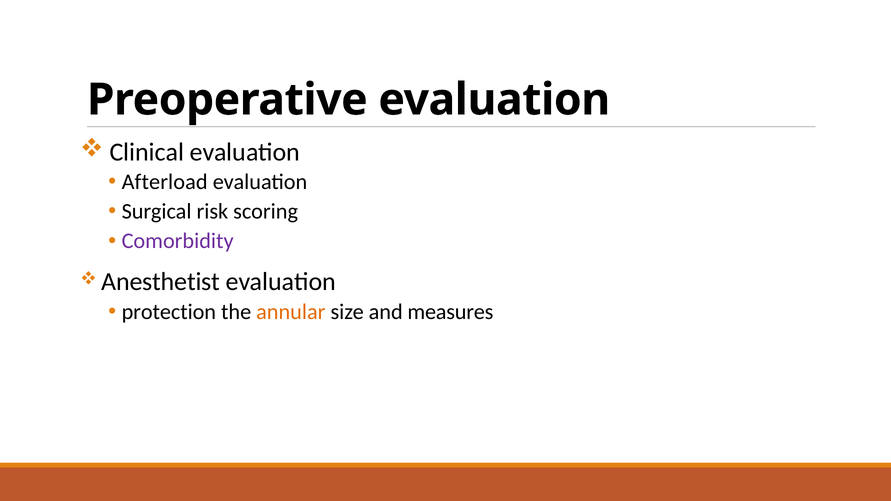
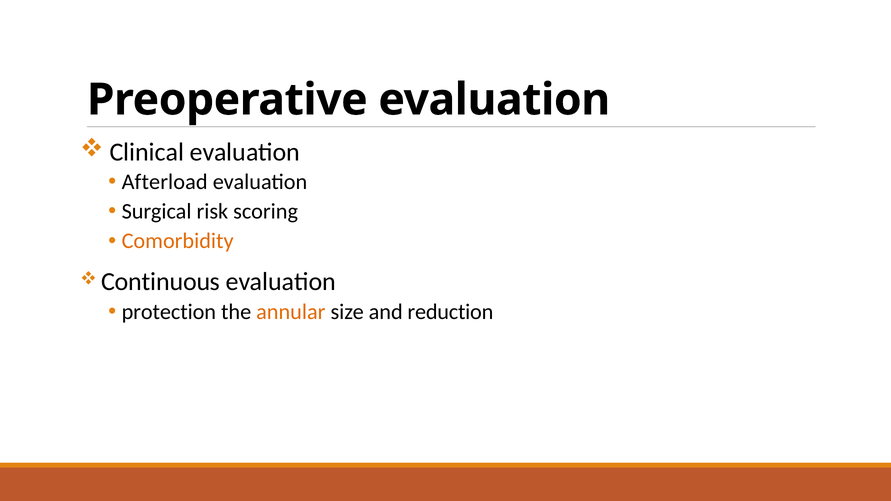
Comorbidity colour: purple -> orange (178, 241)
Anesthetist: Anesthetist -> Continuous (161, 282)
measures: measures -> reduction (450, 312)
